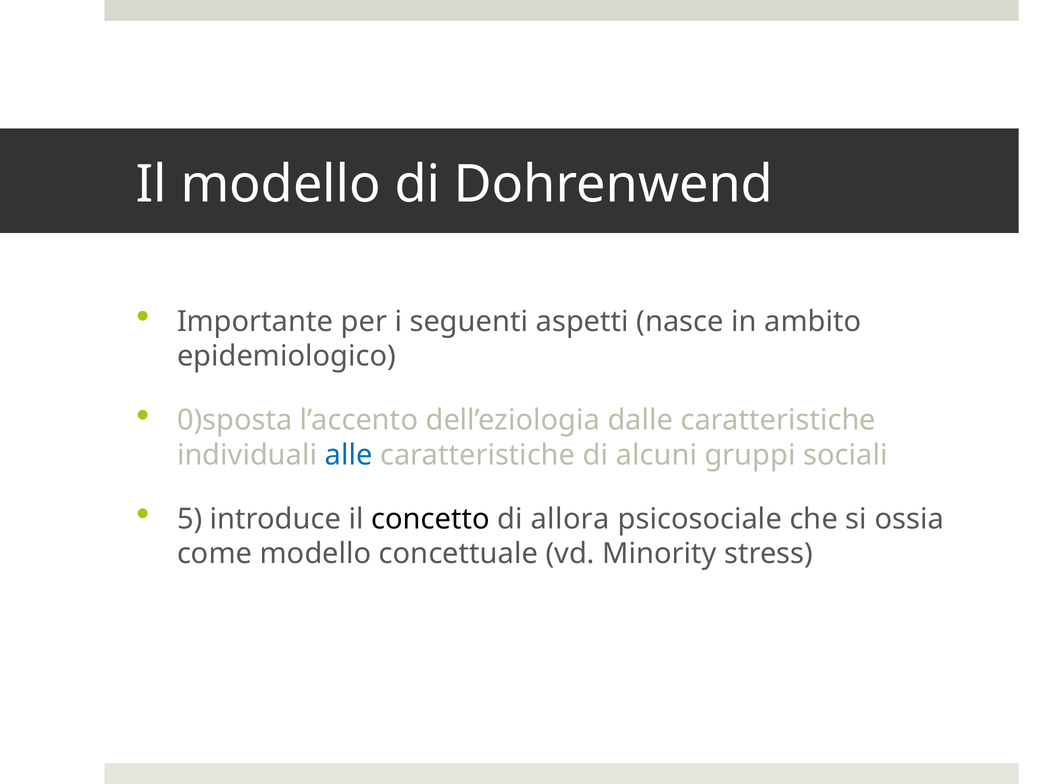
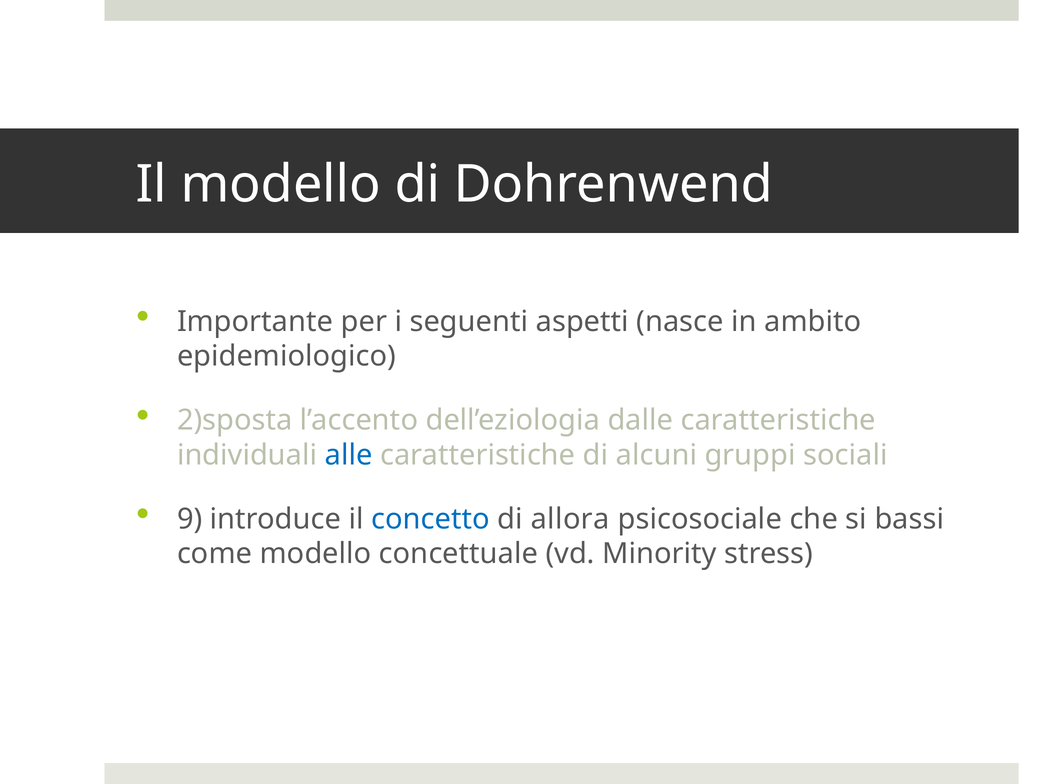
0)sposta: 0)sposta -> 2)sposta (235, 420)
5: 5 -> 9 (190, 519)
concetto colour: black -> blue (430, 519)
ossia: ossia -> bassi (909, 519)
